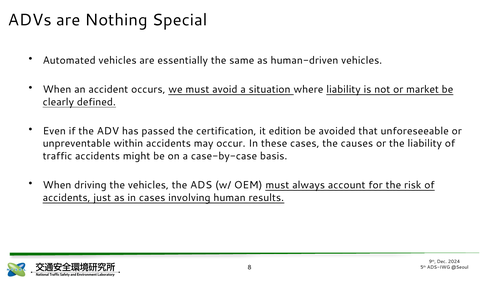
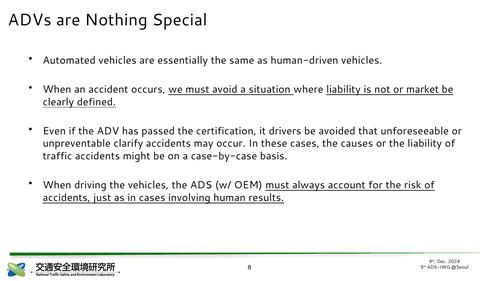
edition: edition -> drivers (285, 131)
within: within -> clarify (128, 143)
